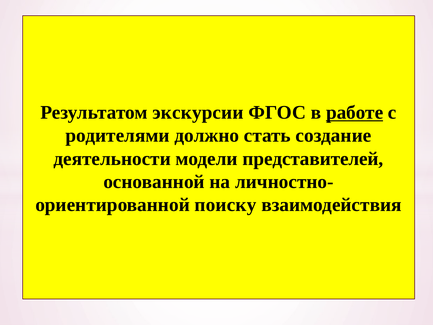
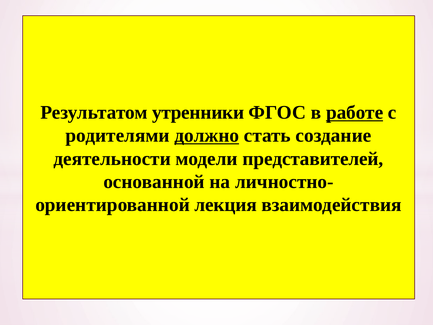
экскурсии: экскурсии -> утренники (198, 112)
должно underline: none -> present (207, 135)
поиску: поиску -> лекция (226, 205)
